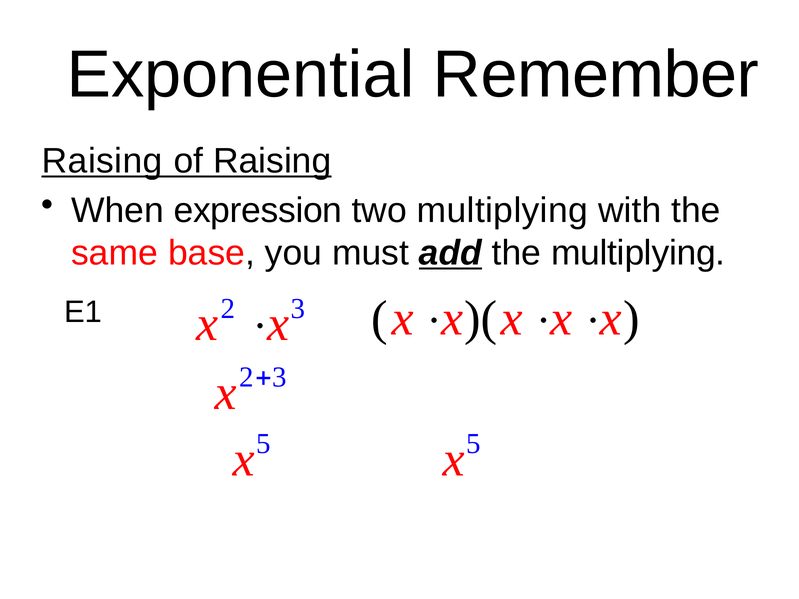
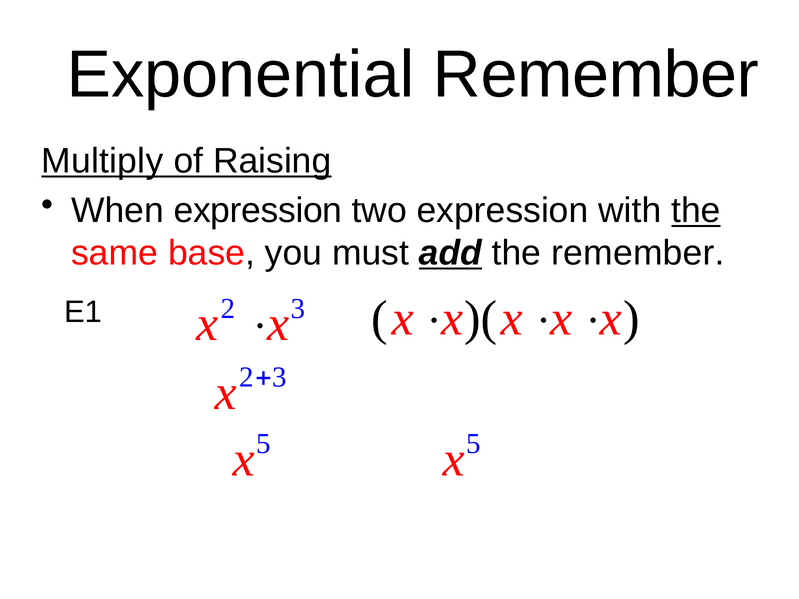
Raising: Raising -> Multiply (102, 161)
two multiplying: multiplying -> expression (503, 211)
the underline: none -> present (696, 211)
the multiplying: multiplying -> remember (638, 253)
